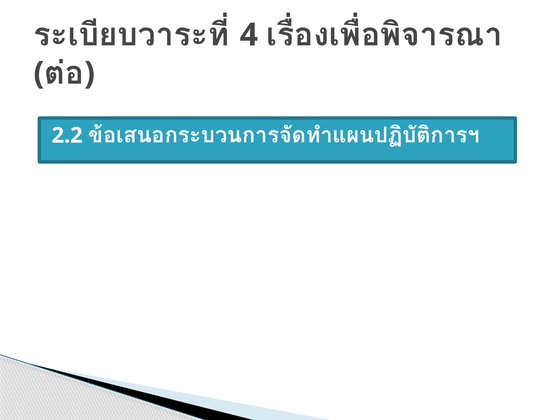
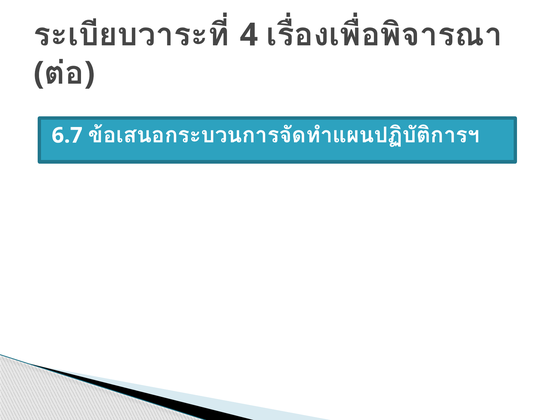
2.2: 2.2 -> 6.7 (67, 135)
